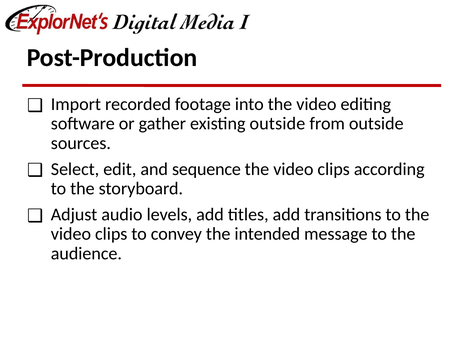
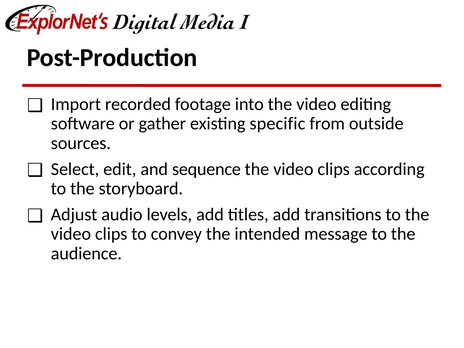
existing outside: outside -> specific (277, 124)
